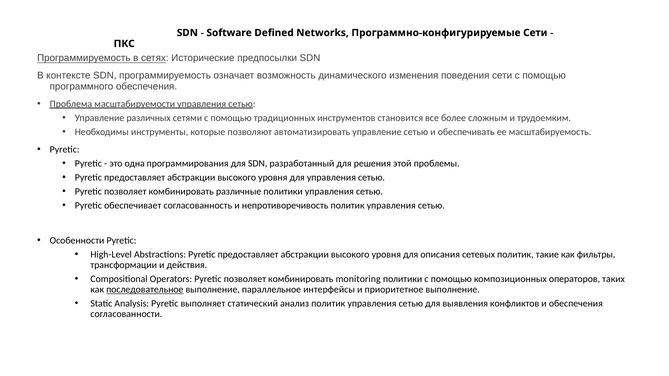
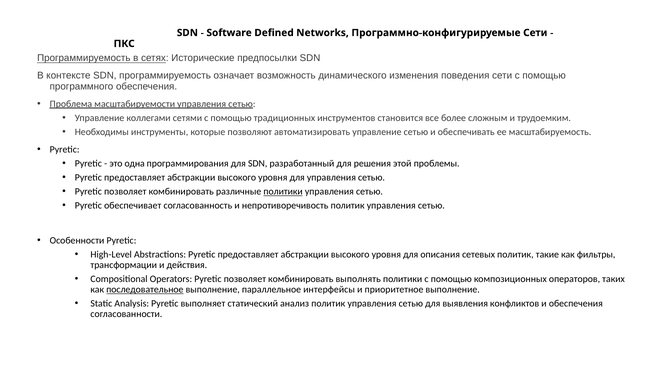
различных: различных -> коллегами (149, 118)
политики underline: none -> present (283, 192)
monitoring: monitoring -> выполнять (358, 279)
